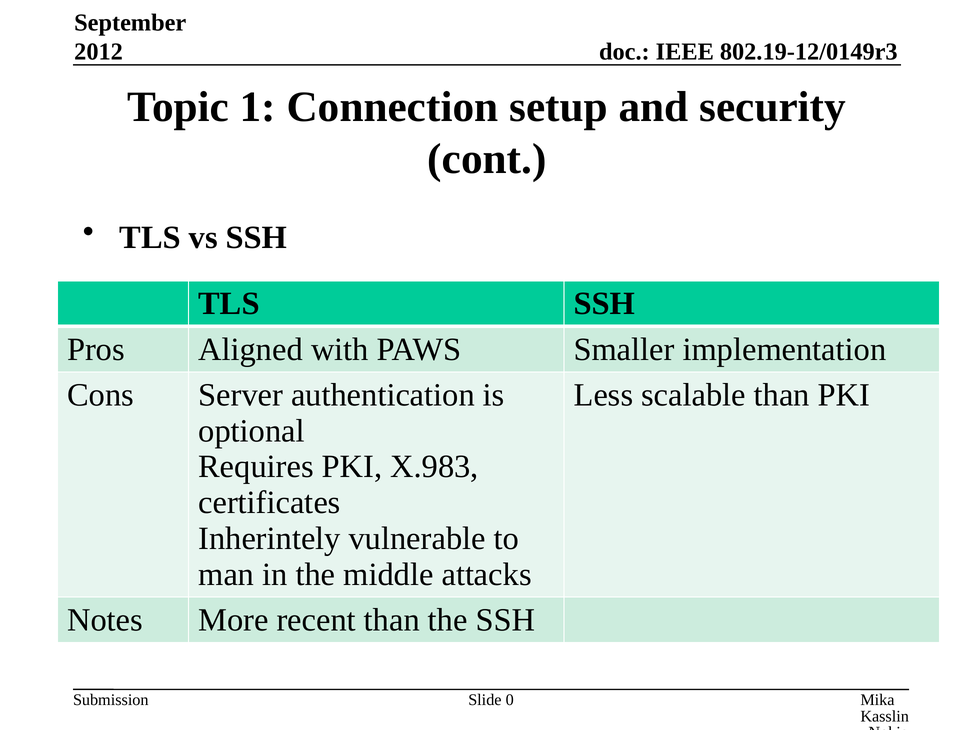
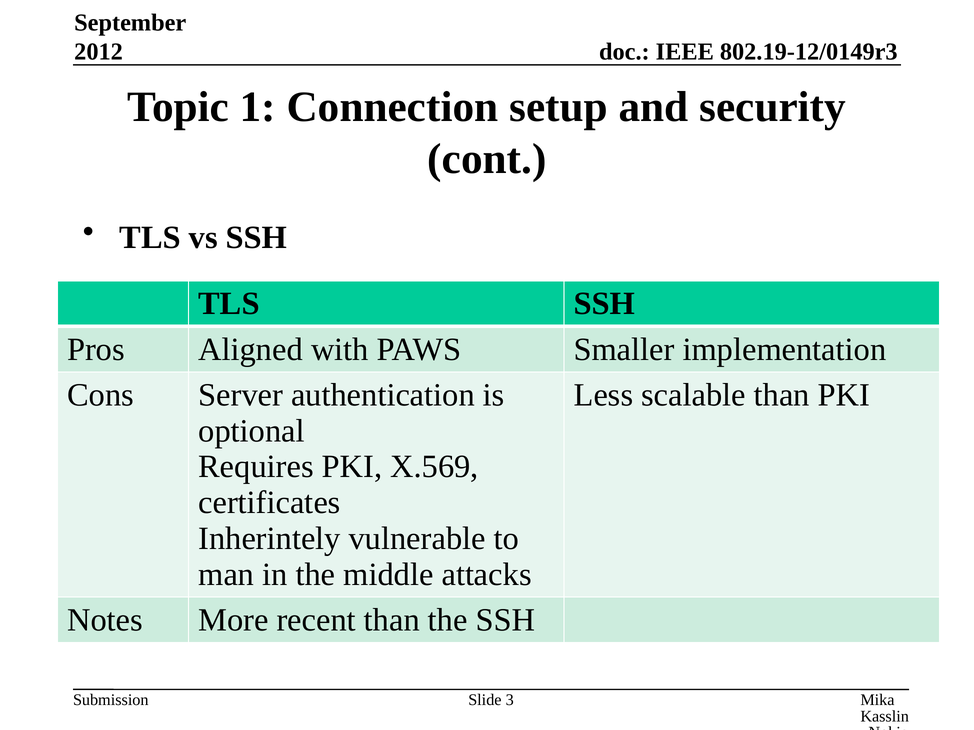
X.983: X.983 -> X.569 (434, 467)
0: 0 -> 3 (510, 701)
